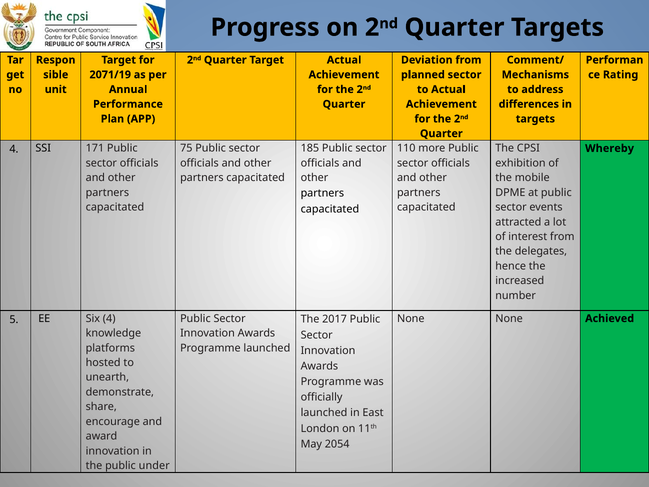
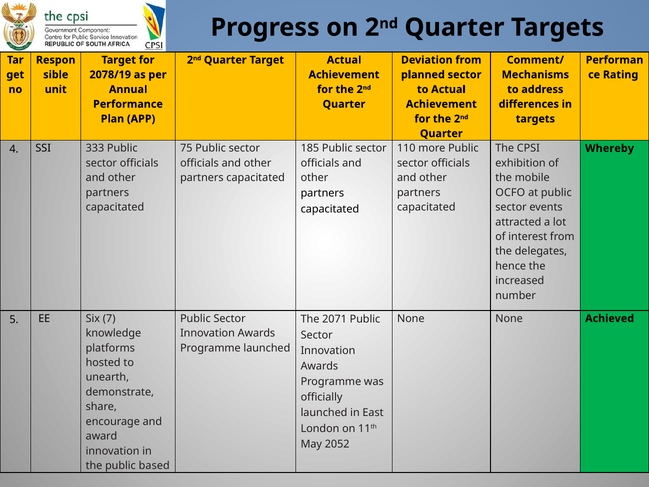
2071/19: 2071/19 -> 2078/19 (110, 75)
171: 171 -> 333 (95, 148)
DPME: DPME -> OCFO (510, 192)
2017: 2017 -> 2071 (335, 319)
Six 4: 4 -> 7 (109, 318)
2054: 2054 -> 2052 (337, 444)
under: under -> based (154, 466)
